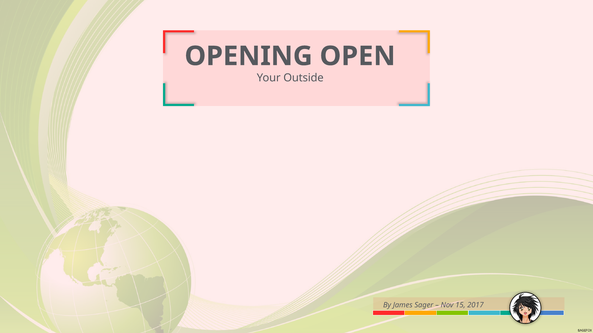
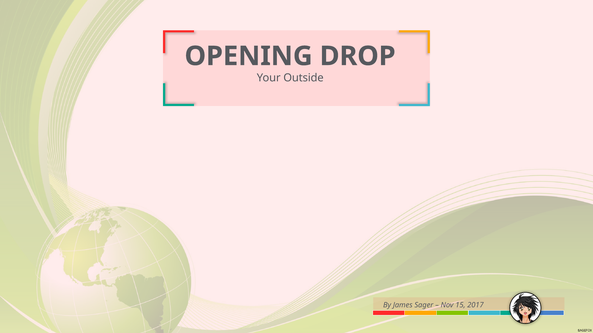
OPEN: OPEN -> DROP (358, 56)
